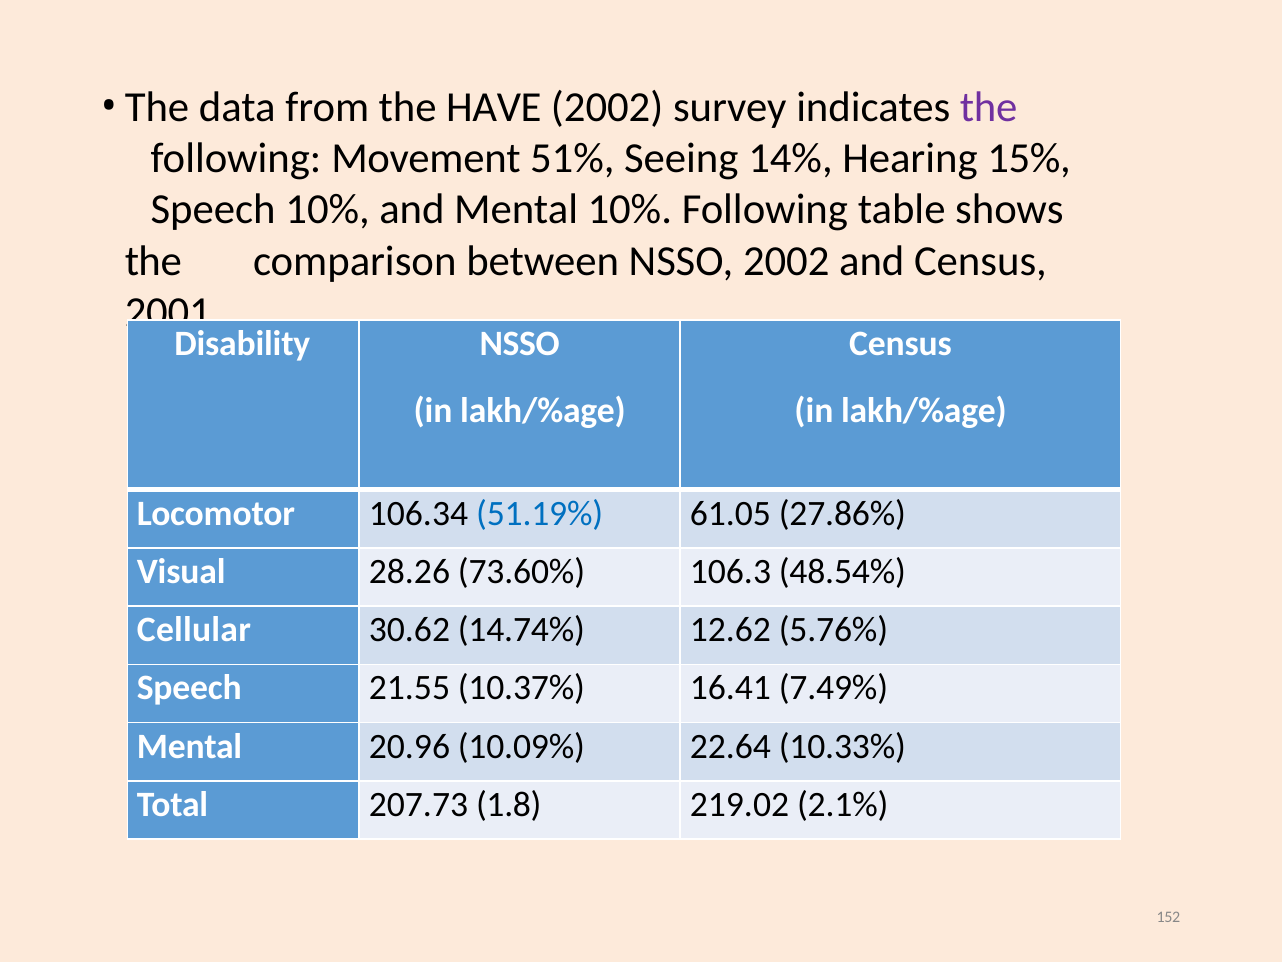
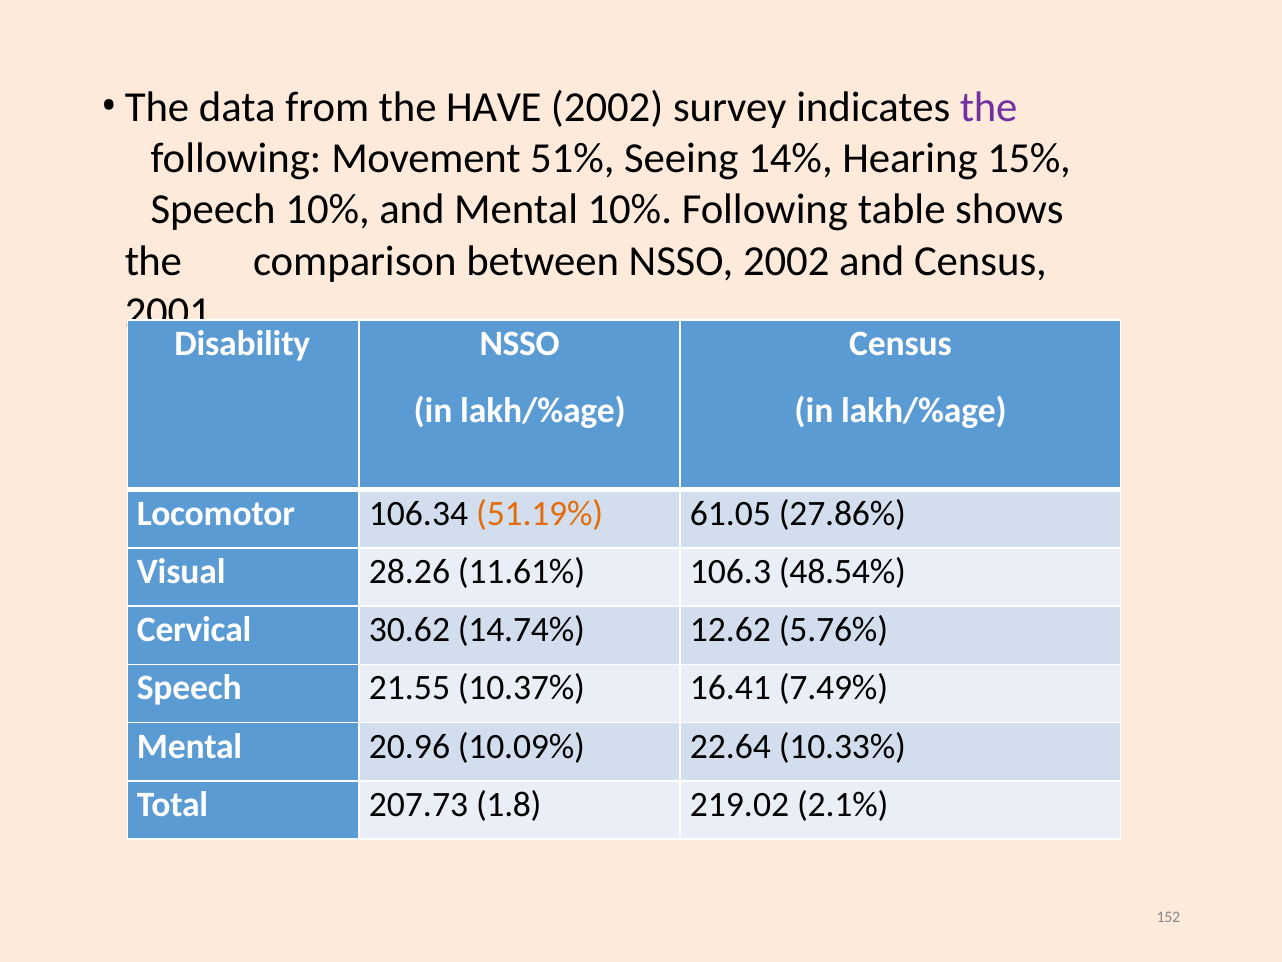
51.19% colour: blue -> orange (540, 513)
73.60%: 73.60% -> 11.61% (521, 571)
Cellular: Cellular -> Cervical (194, 630)
